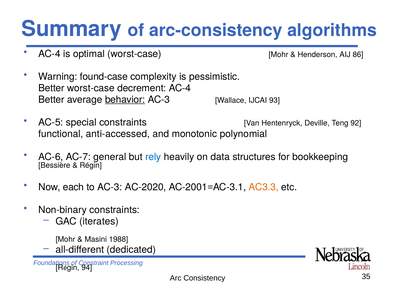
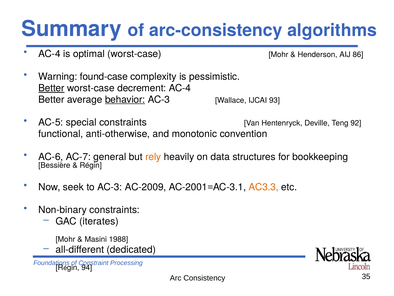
Better underline: none -> present (51, 88)
anti-accessed: anti-accessed -> anti-otherwise (118, 134)
polynomial: polynomial -> convention (243, 134)
rely colour: blue -> orange (153, 157)
each: each -> seek (73, 187)
AC-2020: AC-2020 -> AC-2009 (146, 187)
